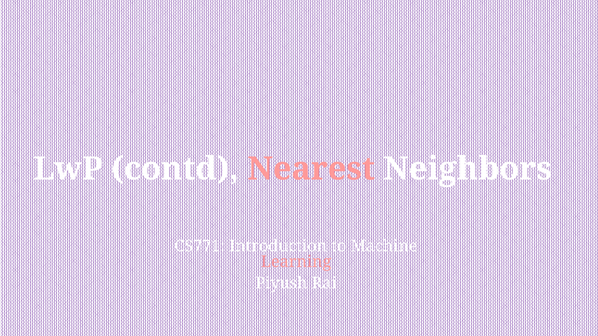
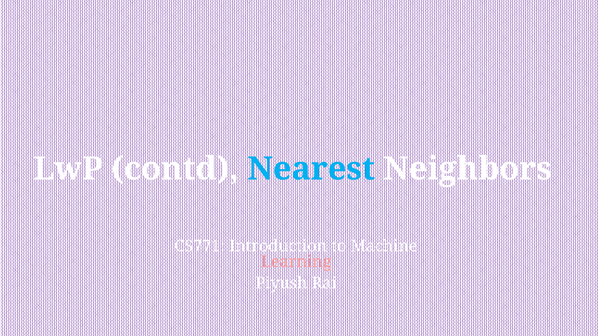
Nearest colour: pink -> light blue (311, 169)
